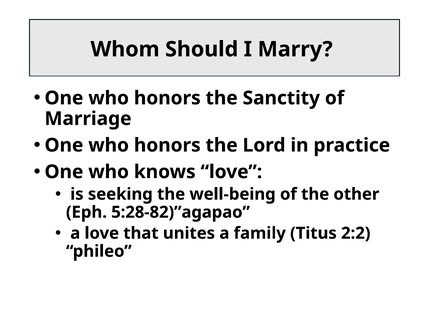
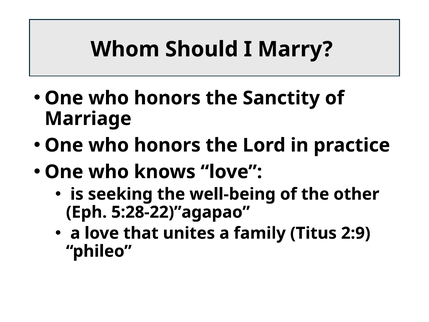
5:28-82)”agapao: 5:28-82)”agapao -> 5:28-22)”agapao (181, 212)
2:2: 2:2 -> 2:9 (356, 233)
